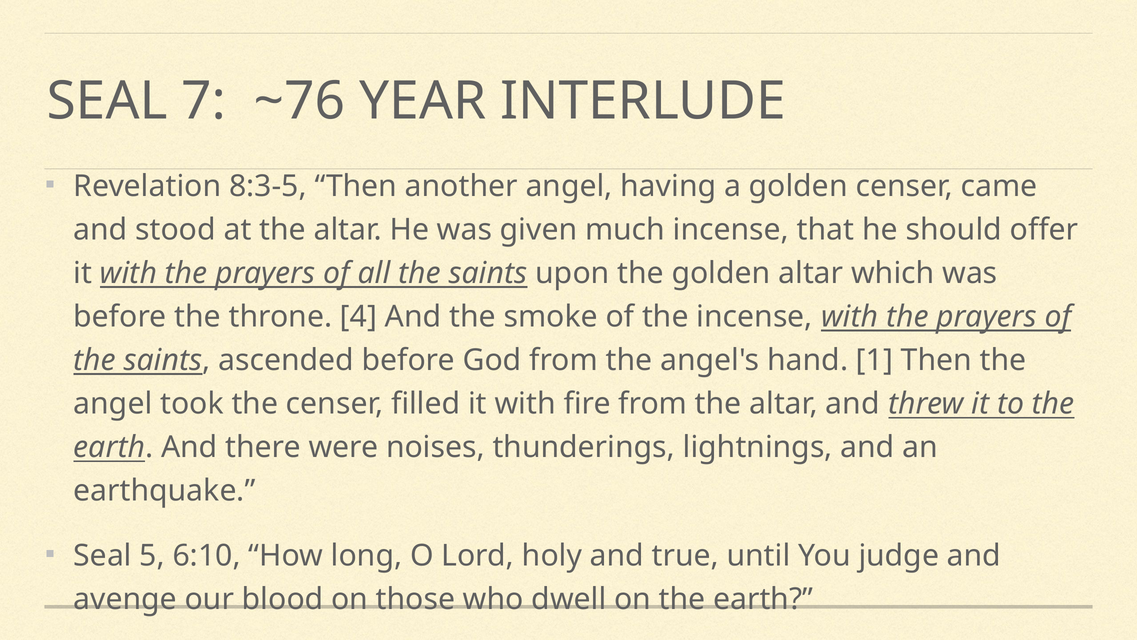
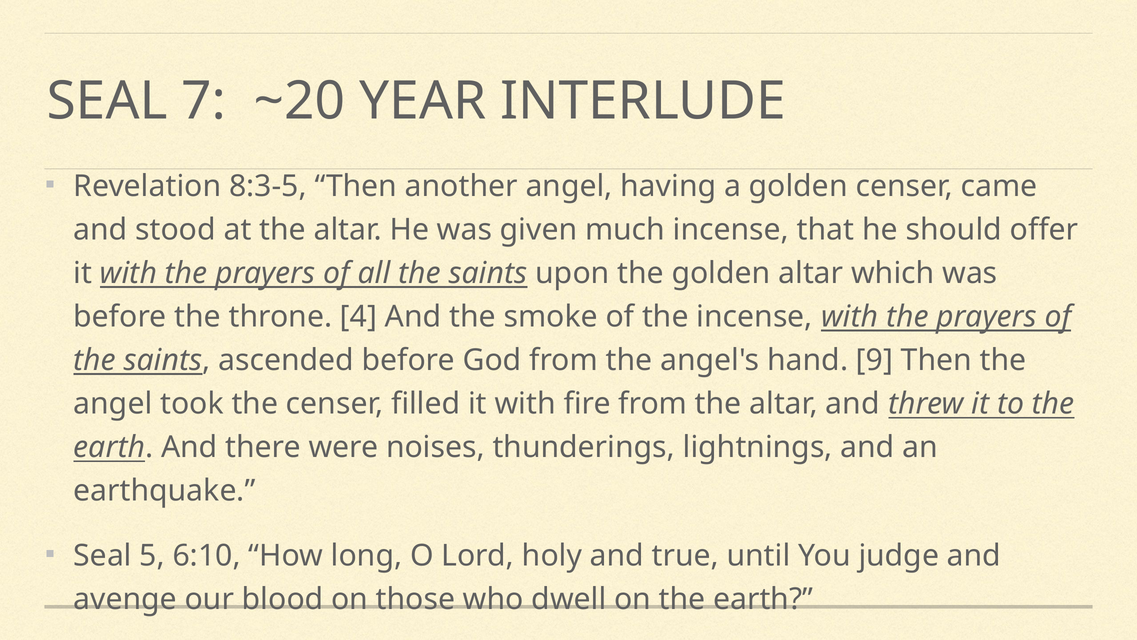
~76: ~76 -> ~20 (300, 101)
1: 1 -> 9 (874, 360)
